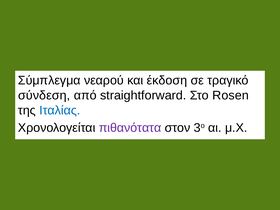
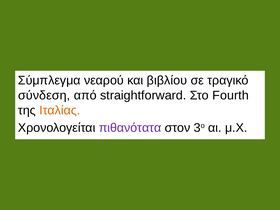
έκδοση: έκδοση -> βιβλίου (167, 80)
Rosen: Rosen -> Fourth (231, 95)
Ιταλίας colour: blue -> orange (60, 110)
